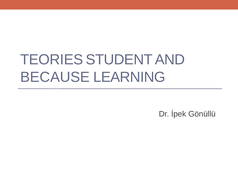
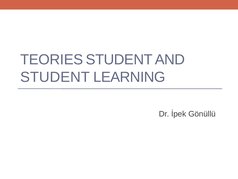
BECAUSE: BECAUSE -> STUDENT (55, 77)
